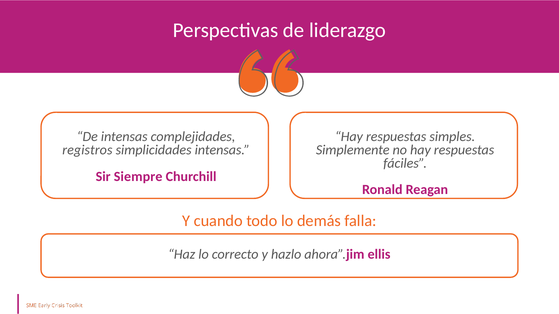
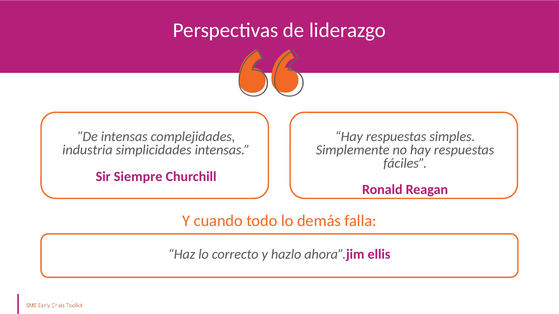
registros: registros -> industria (87, 150)
